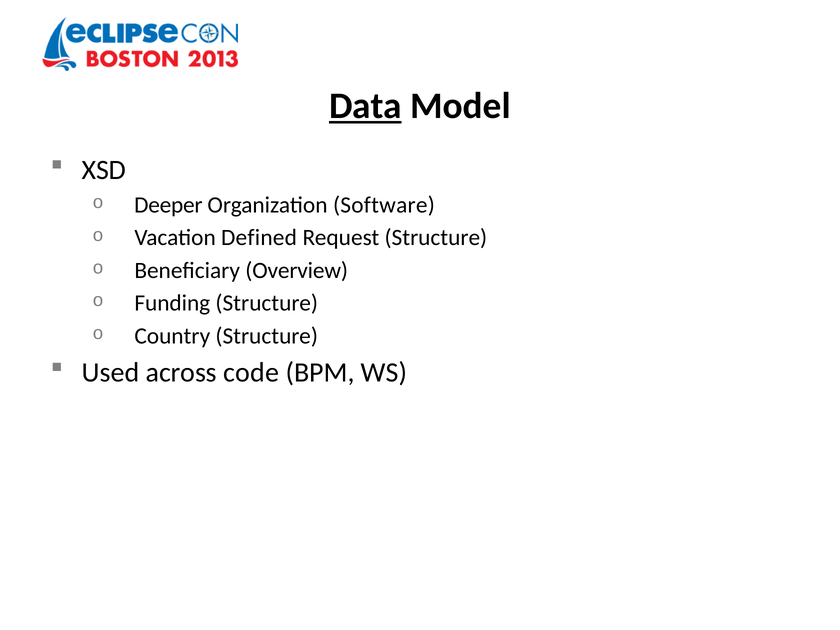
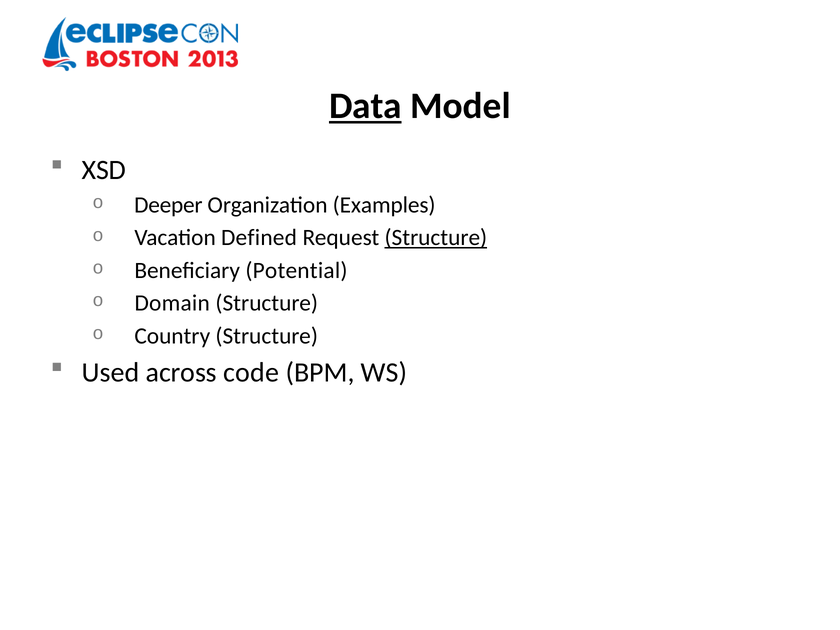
Software: Software -> Examples (384, 205)
Structure underline: none -> present (436, 238)
Overview: Overview -> Potential (296, 270)
Funding: Funding -> Domain (172, 303)
